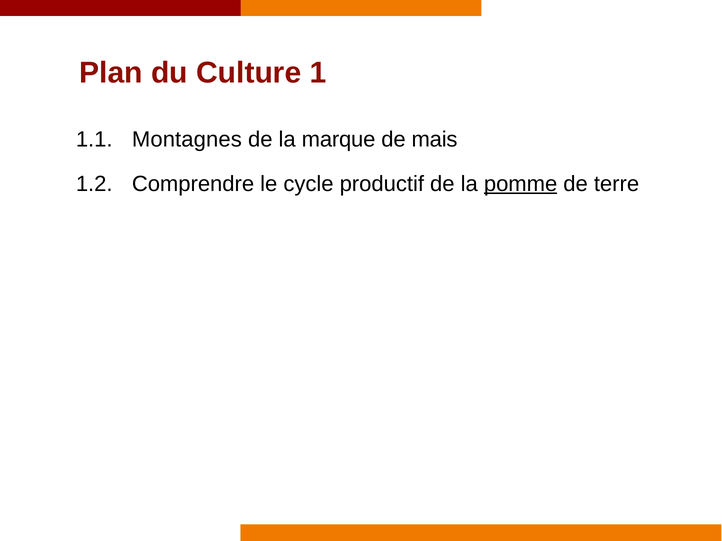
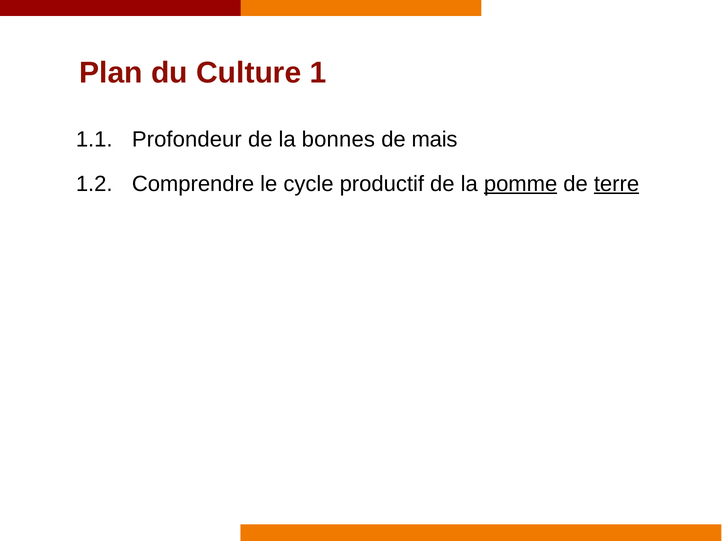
Montagnes: Montagnes -> Profondeur (187, 140)
marque: marque -> bonnes (338, 140)
terre underline: none -> present (617, 184)
